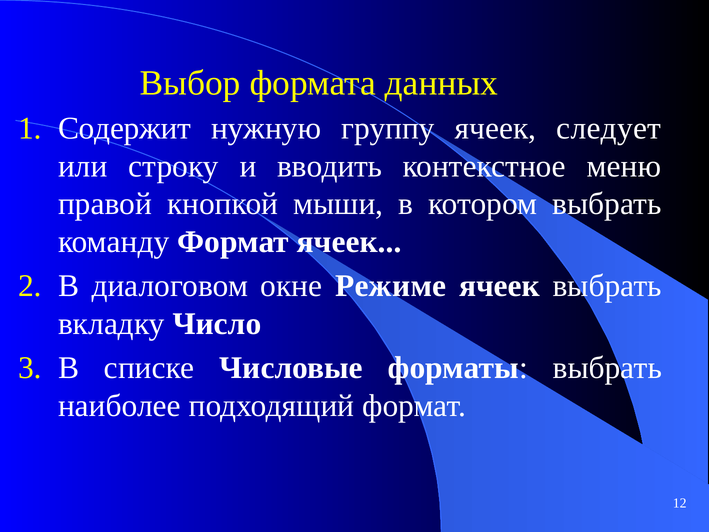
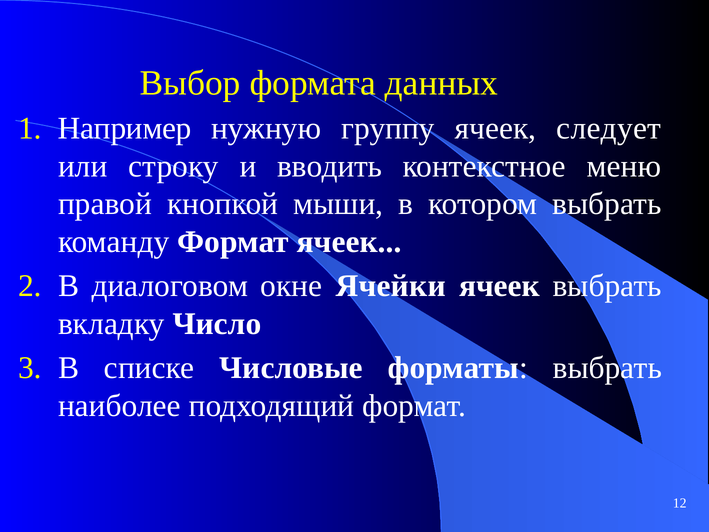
Содержит: Содержит -> Например (125, 128)
Режиме: Режиме -> Ячейки (391, 286)
